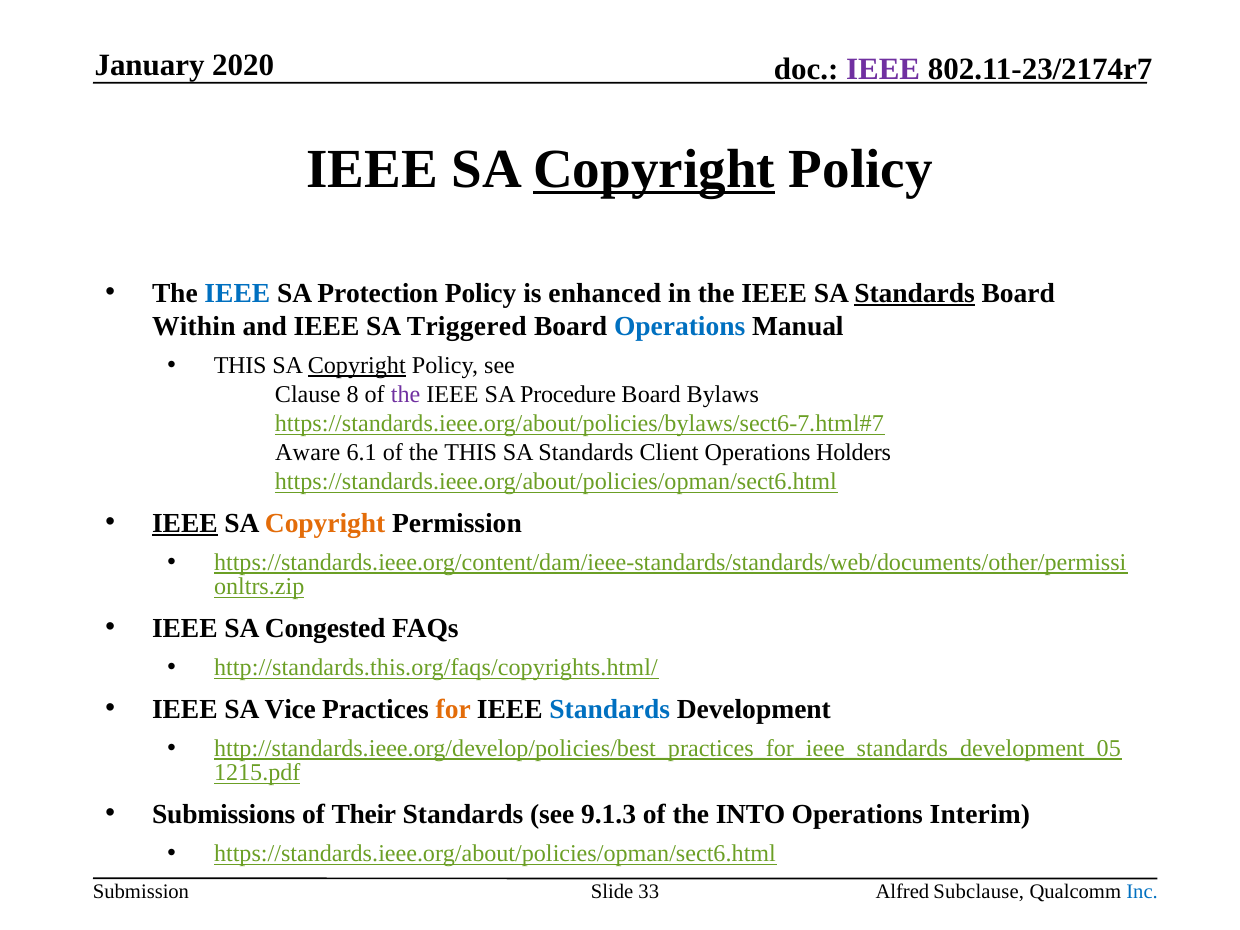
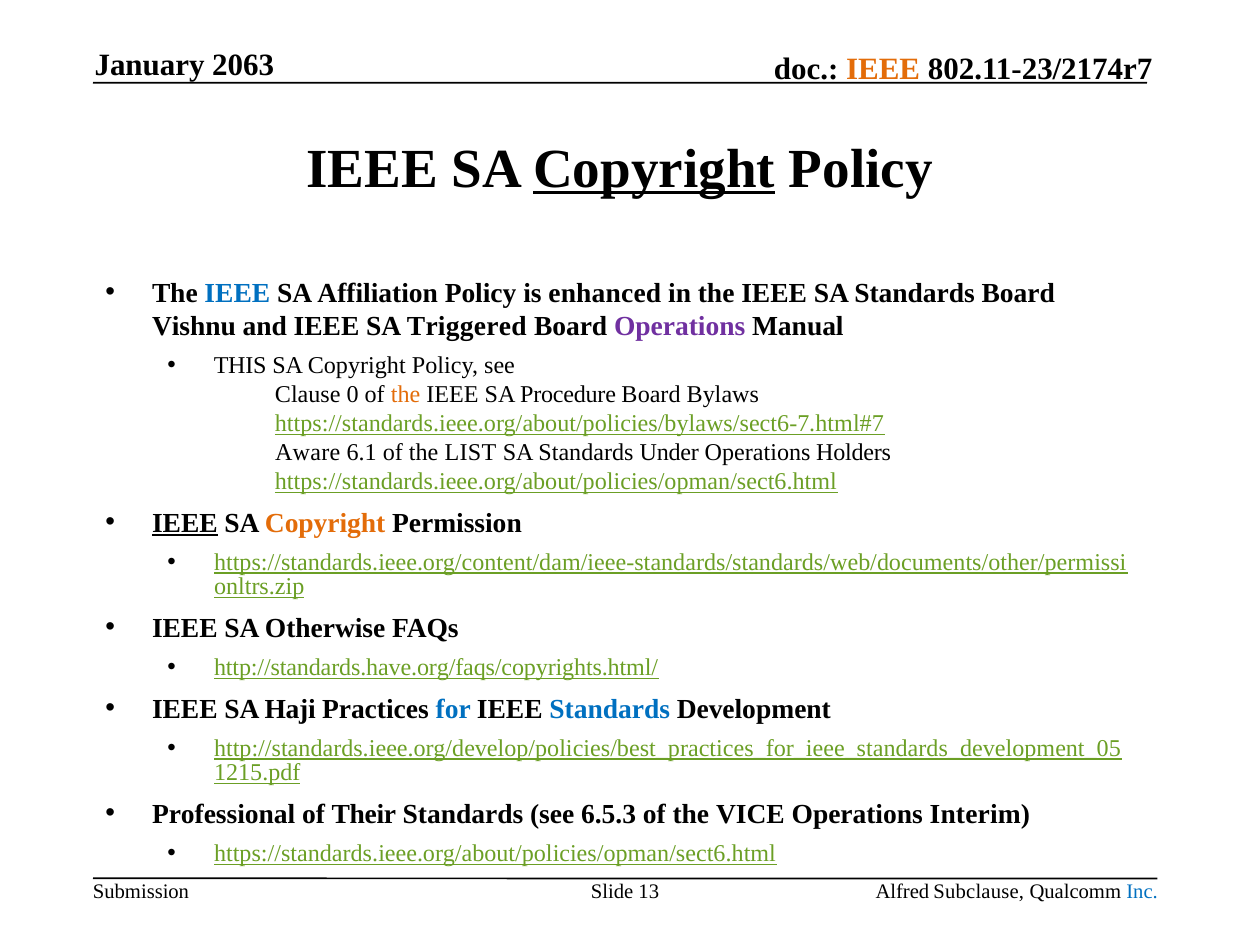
2020: 2020 -> 2063 (243, 66)
IEEE colour: purple -> orange (883, 69)
Protection: Protection -> Affiliation (378, 293)
Standards underline: present -> none (915, 293)
Within: Within -> Vishnu (194, 326)
Operations colour: blue -> purple (680, 326)
Copyright underline: present -> none (357, 366)
8: 8 -> 0 (353, 395)
the colour: purple -> orange (406, 395)
the THIS: THIS -> LIST (470, 453)
Client: Client -> Under (669, 453)
Congested: Congested -> Otherwise (325, 628)
http://standards.this.org/faqs/copyrights.html/: http://standards.this.org/faqs/copyrights.html/ -> http://standards.have.org/faqs/copyrights.html/ (436, 668)
Vice: Vice -> Haji (290, 709)
for colour: orange -> blue (453, 709)
Submissions: Submissions -> Professional (224, 814)
9.1.3: 9.1.3 -> 6.5.3 (609, 814)
INTO: INTO -> VICE (750, 814)
33: 33 -> 13 (649, 892)
